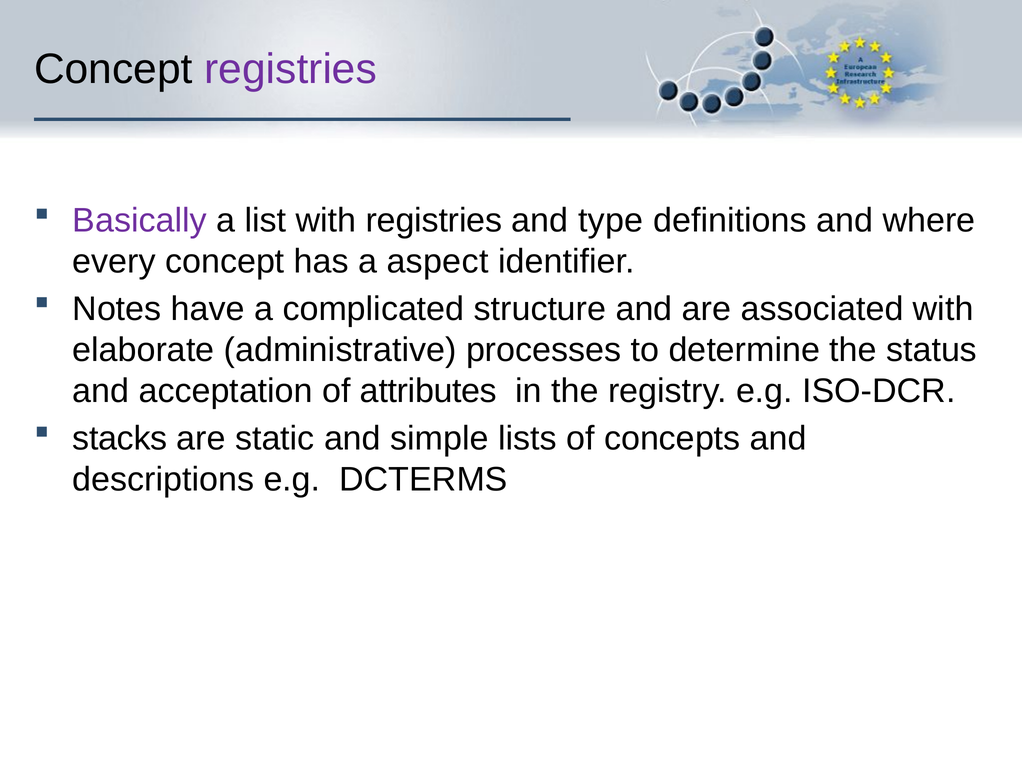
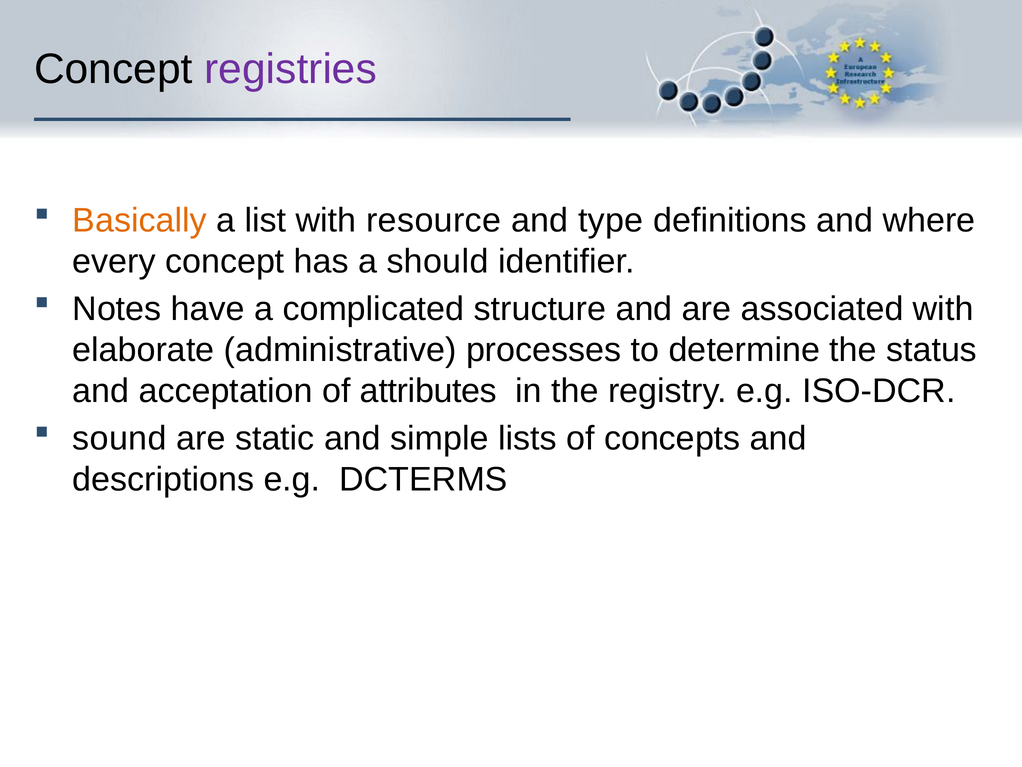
Basically colour: purple -> orange (140, 220)
with registries: registries -> resource (434, 220)
aspect: aspect -> should (438, 261)
stacks: stacks -> sound (120, 438)
